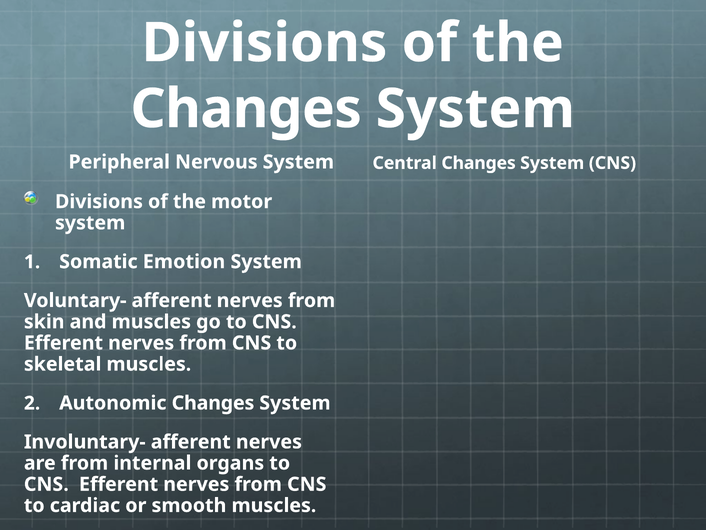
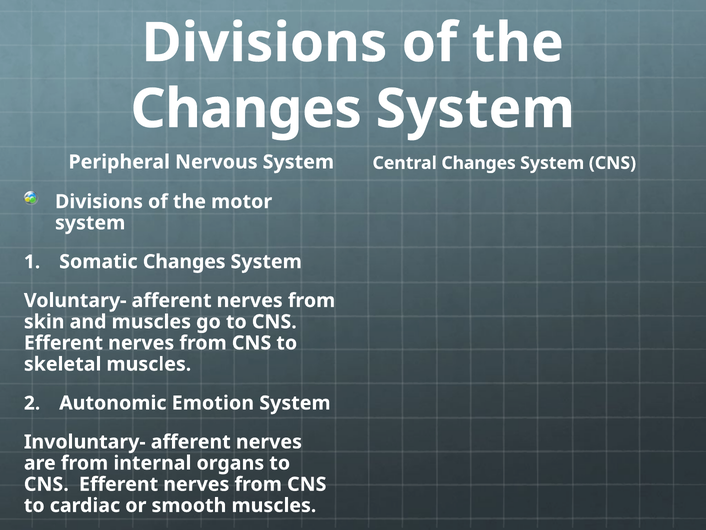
Somatic Emotion: Emotion -> Changes (184, 261)
Autonomic Changes: Changes -> Emotion (213, 403)
